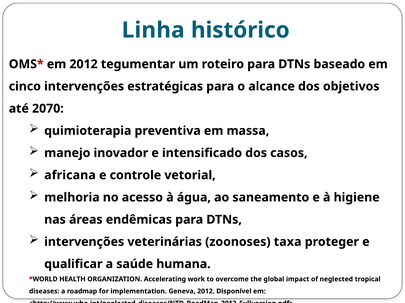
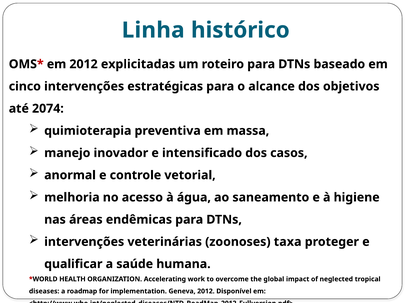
tegumentar: tegumentar -> explicitadas (138, 64)
2070: 2070 -> 2074 (48, 109)
africana: africana -> anormal (70, 176)
